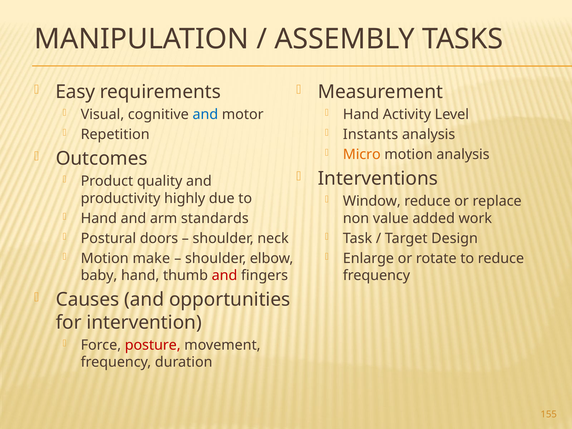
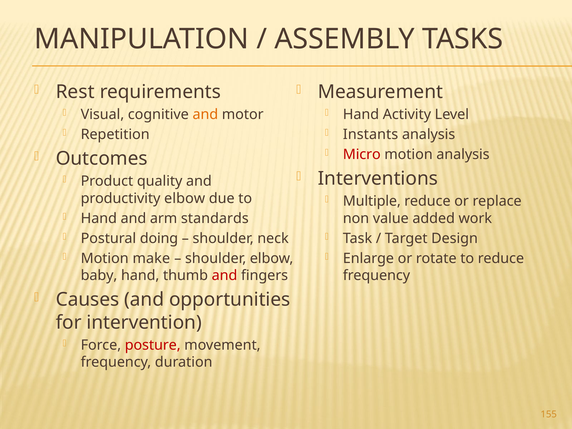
Easy: Easy -> Rest (75, 92)
and colour: blue -> orange (205, 114)
Micro colour: orange -> red (362, 154)
productivity highly: highly -> elbow (185, 198)
Window: Window -> Multiple (372, 201)
doors: doors -> doing (159, 238)
